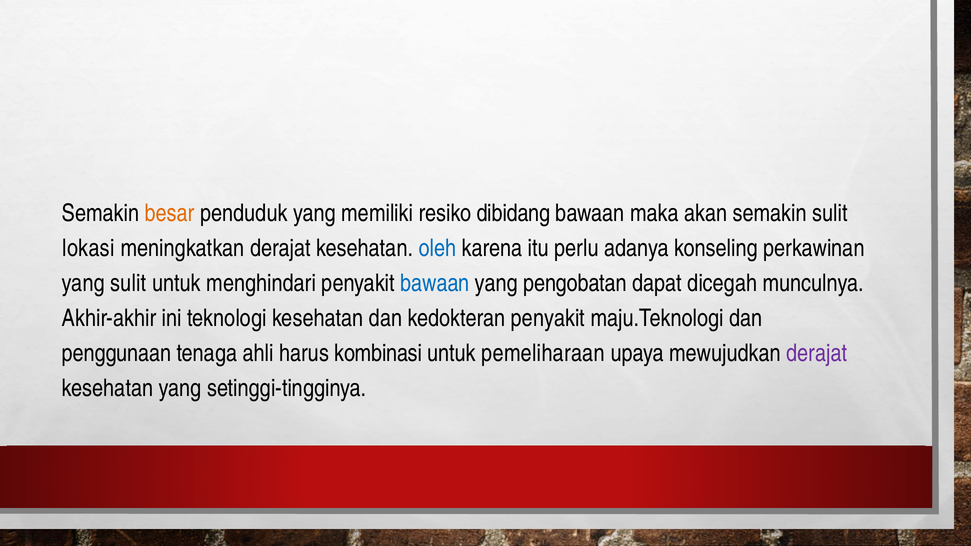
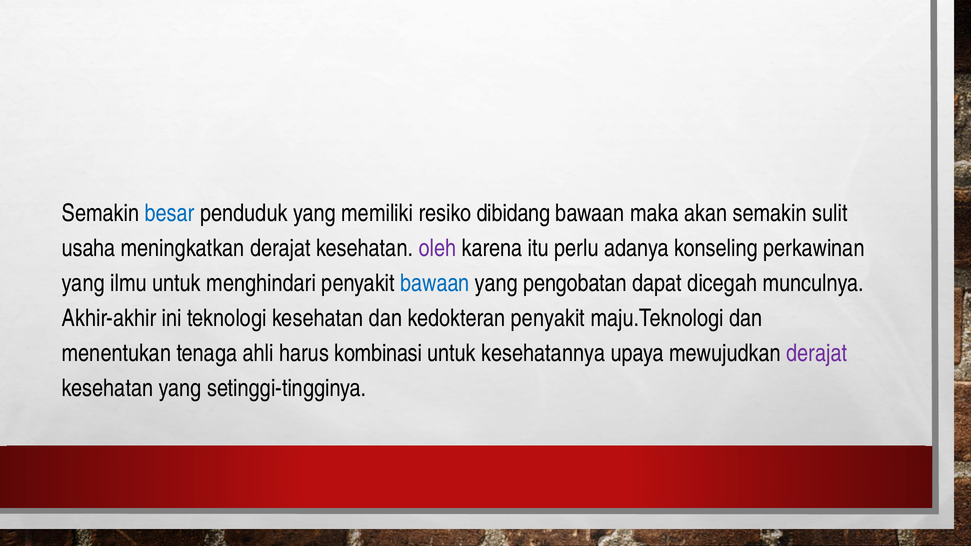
besar colour: orange -> blue (170, 213)
lokasi: lokasi -> usaha (89, 248)
oleh colour: blue -> purple (437, 248)
yang sulit: sulit -> ilmu (128, 283)
penggunaan: penggunaan -> menentukan (117, 353)
pemeliharaan: pemeliharaan -> kesehatannya (543, 353)
